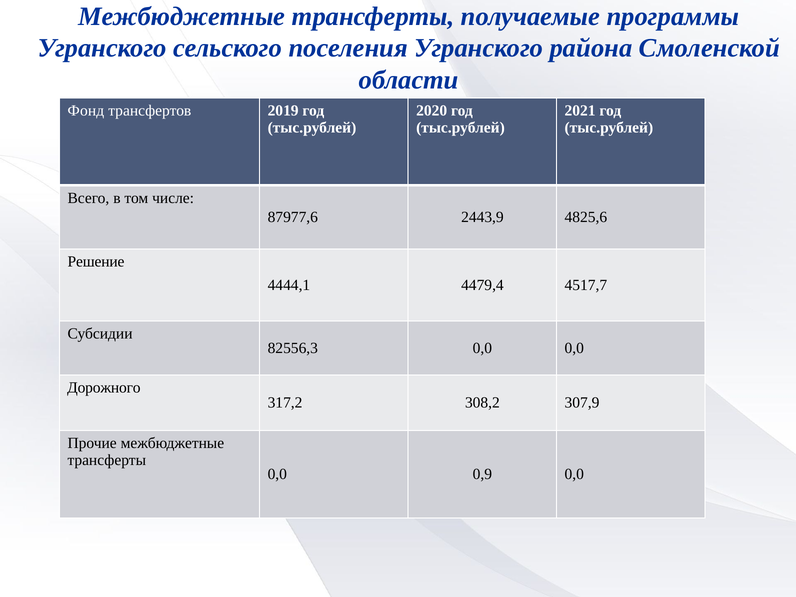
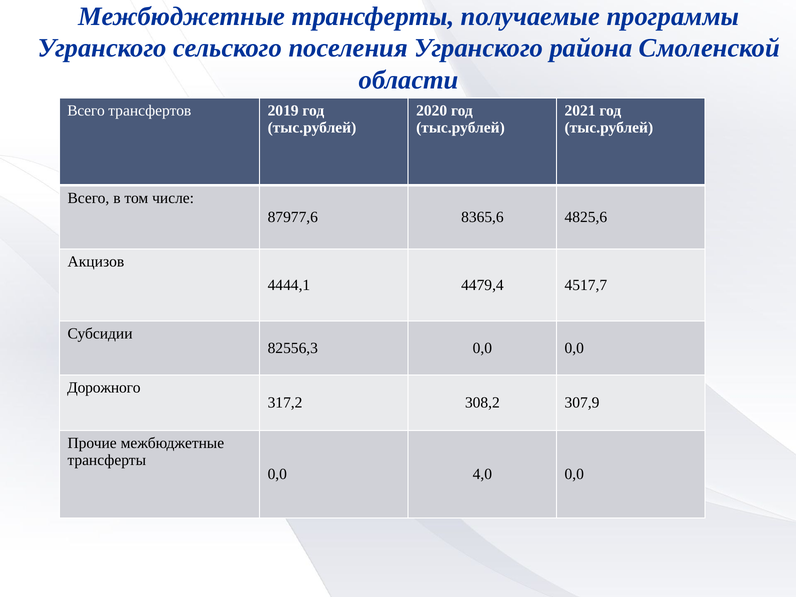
Фонд: Фонд -> Всего (86, 111)
2443,9: 2443,9 -> 8365,6 (482, 217)
Решение: Решение -> Акцизов (96, 261)
0,9: 0,9 -> 4,0 (482, 474)
